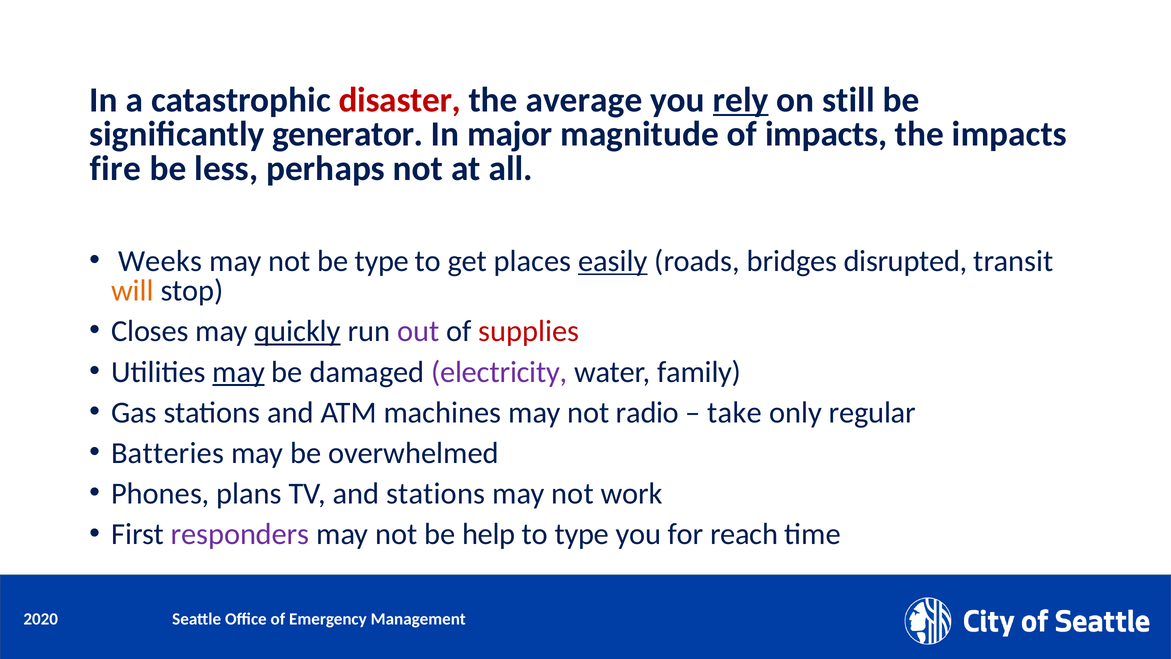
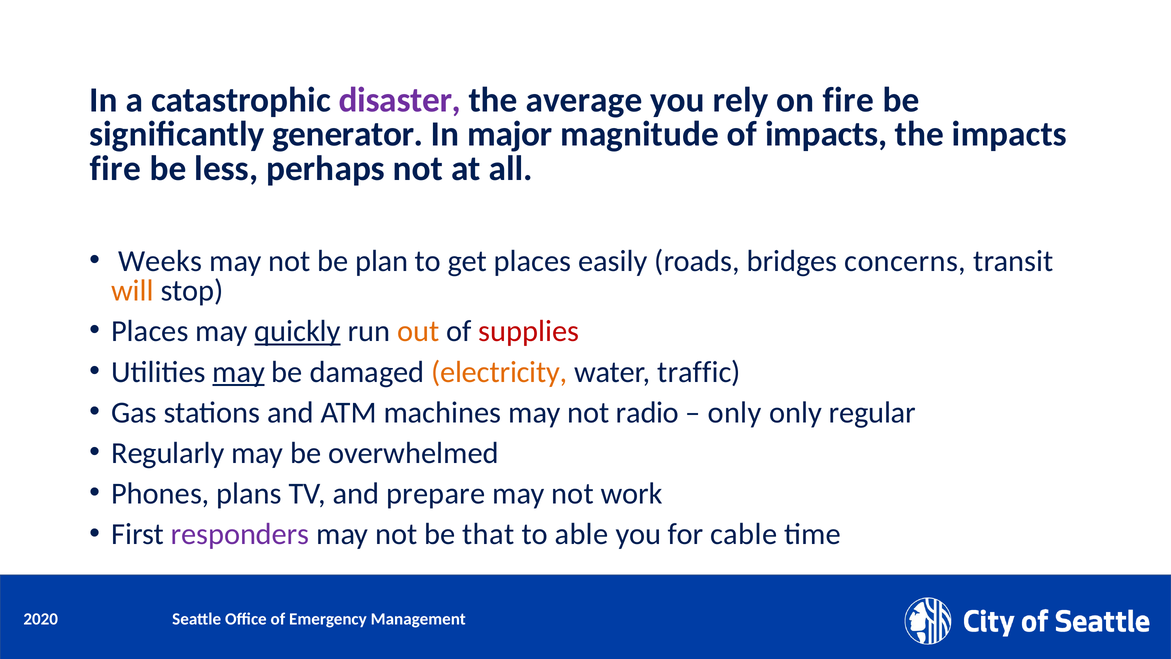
disaster colour: red -> purple (400, 100)
rely underline: present -> none (741, 100)
on still: still -> fire (848, 100)
be type: type -> plan (382, 261)
easily underline: present -> none (613, 261)
disrupted: disrupted -> concerns (905, 261)
Closes: Closes -> Places (150, 331)
out colour: purple -> orange (418, 331)
electricity colour: purple -> orange (499, 372)
family: family -> traffic (699, 372)
take: take -> only (735, 412)
Batteries: Batteries -> Regularly (168, 453)
and stations: stations -> prepare (436, 494)
help: help -> that (488, 534)
to type: type -> able (582, 534)
reach: reach -> cable (744, 534)
